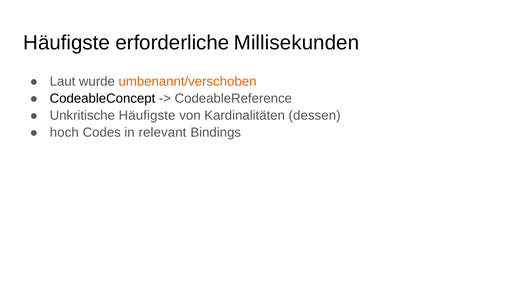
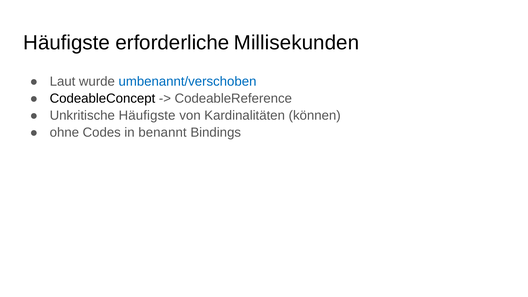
umbenannt/verschoben colour: orange -> blue (187, 82)
dessen: dessen -> können (315, 116)
hoch: hoch -> ohne (64, 133)
relevant: relevant -> benannt (162, 133)
